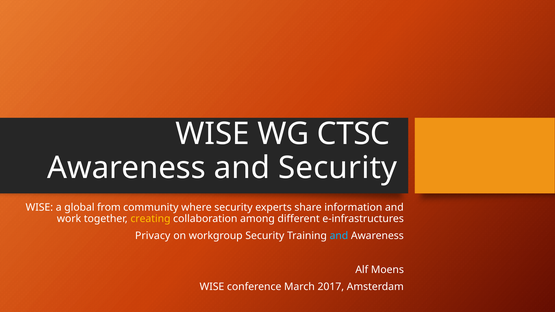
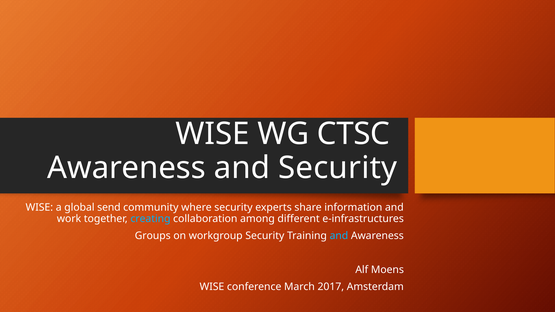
from: from -> send (109, 208)
creating colour: yellow -> light blue (150, 219)
Privacy: Privacy -> Groups (153, 236)
